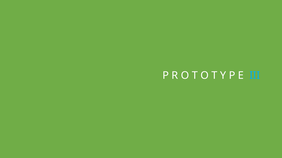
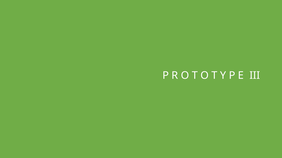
III colour: light blue -> white (255, 76)
